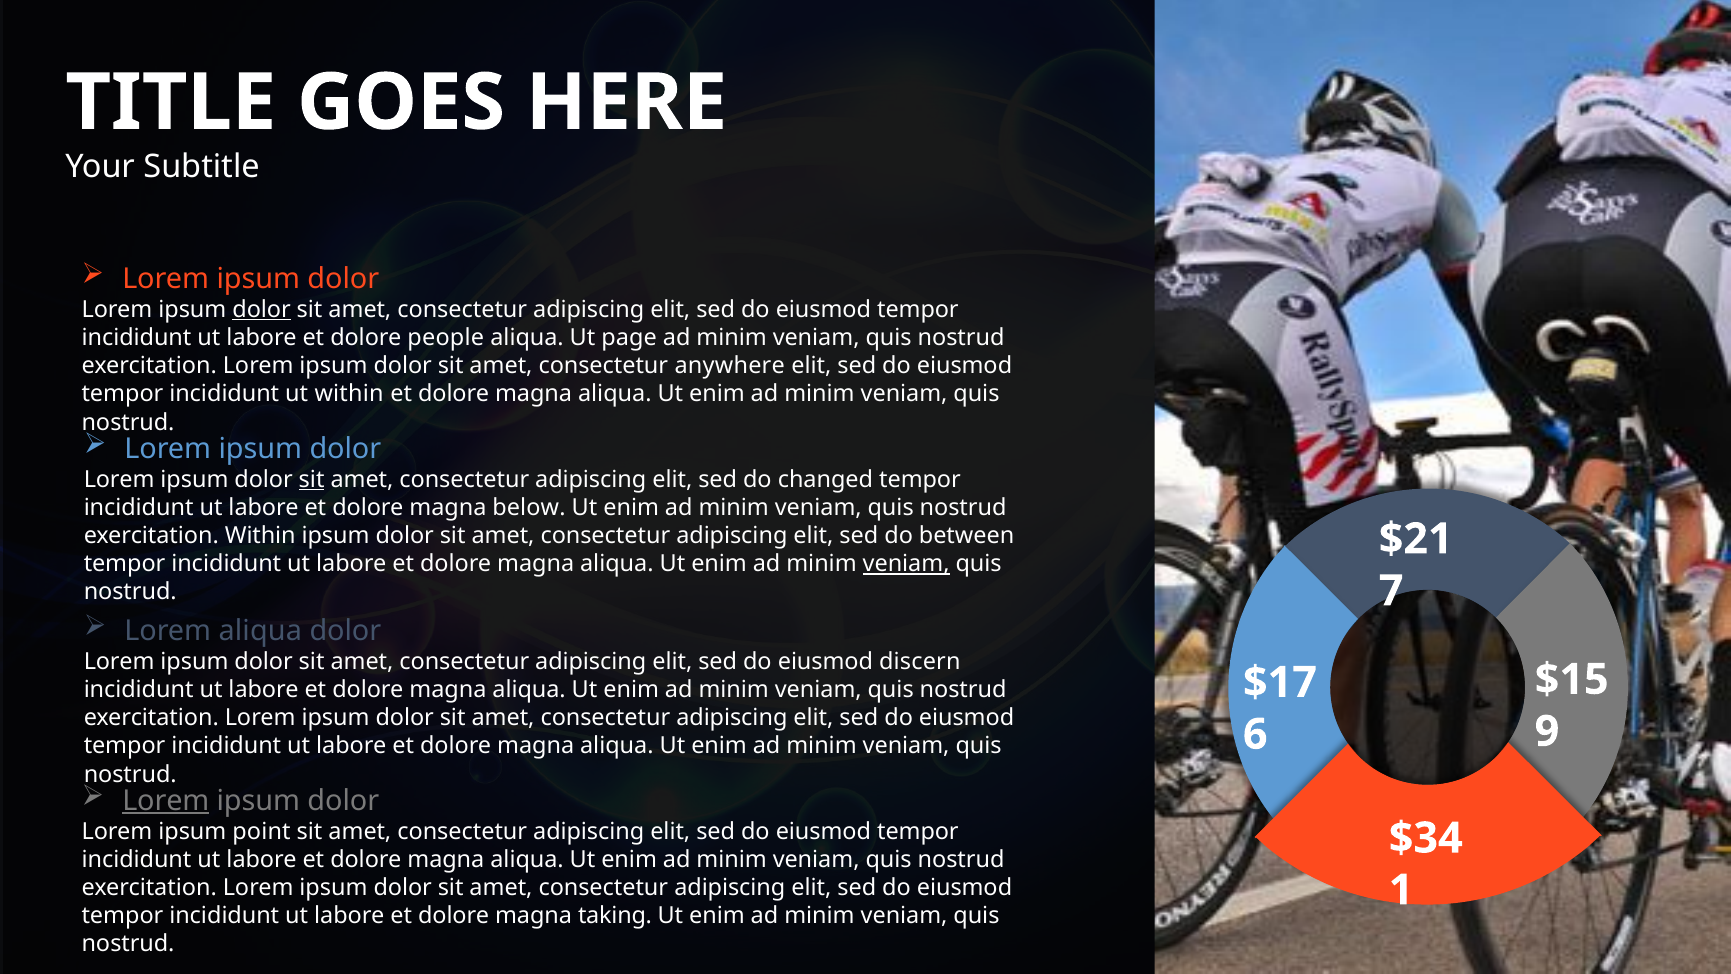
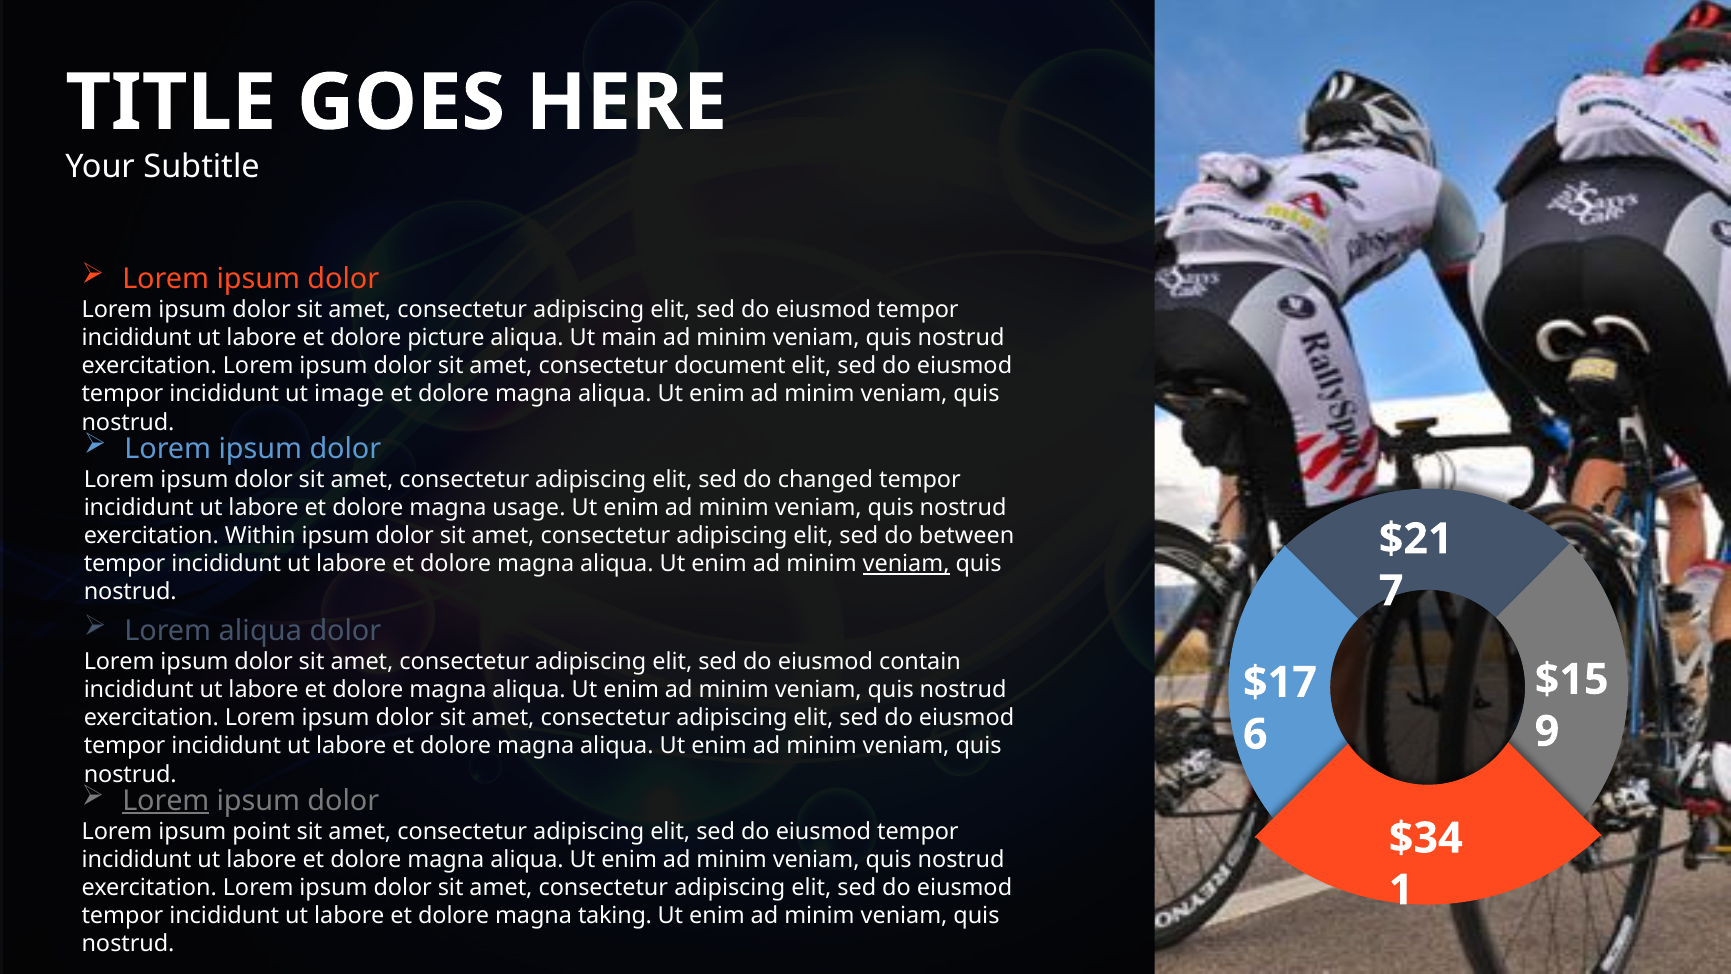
dolor underline: present -> none (262, 310)
people: people -> picture (446, 338)
page: page -> main (629, 338)
anywhere: anywhere -> document (730, 366)
ut within: within -> image (349, 394)
sit underline: present -> none (312, 479)
below: below -> usage (529, 508)
discern: discern -> contain (920, 662)
